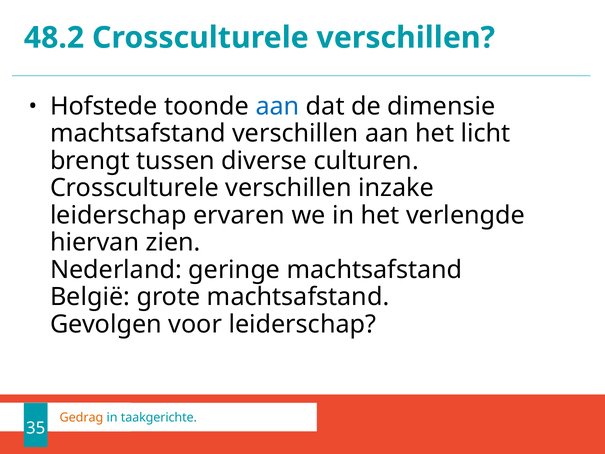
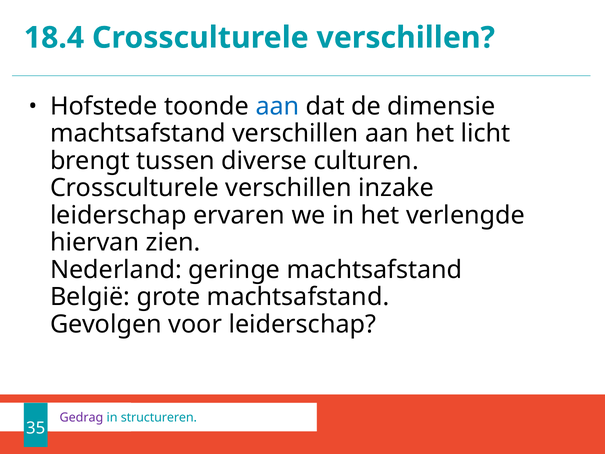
48.2: 48.2 -> 18.4 (54, 38)
Gedrag colour: orange -> purple (81, 417)
taakgerichte: taakgerichte -> structureren (159, 417)
